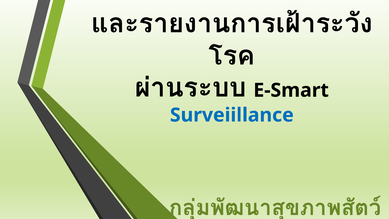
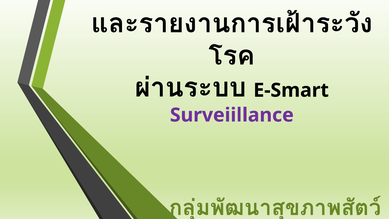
Surveiillance colour: blue -> purple (232, 115)
